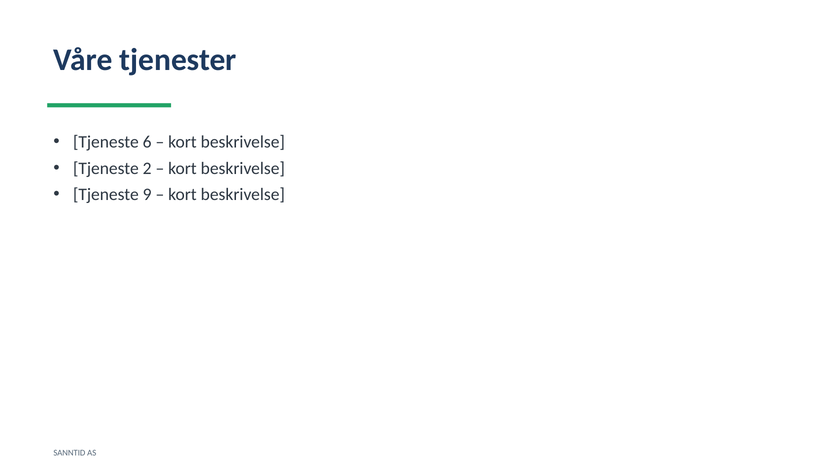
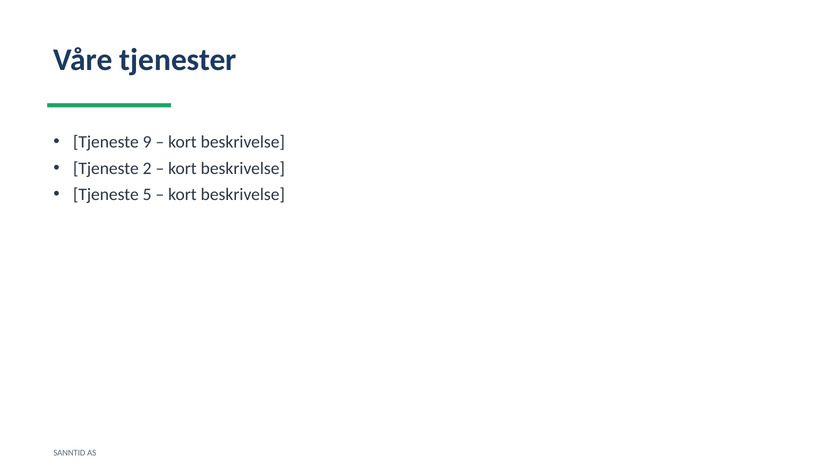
6: 6 -> 9 (147, 142)
9: 9 -> 5 (147, 195)
